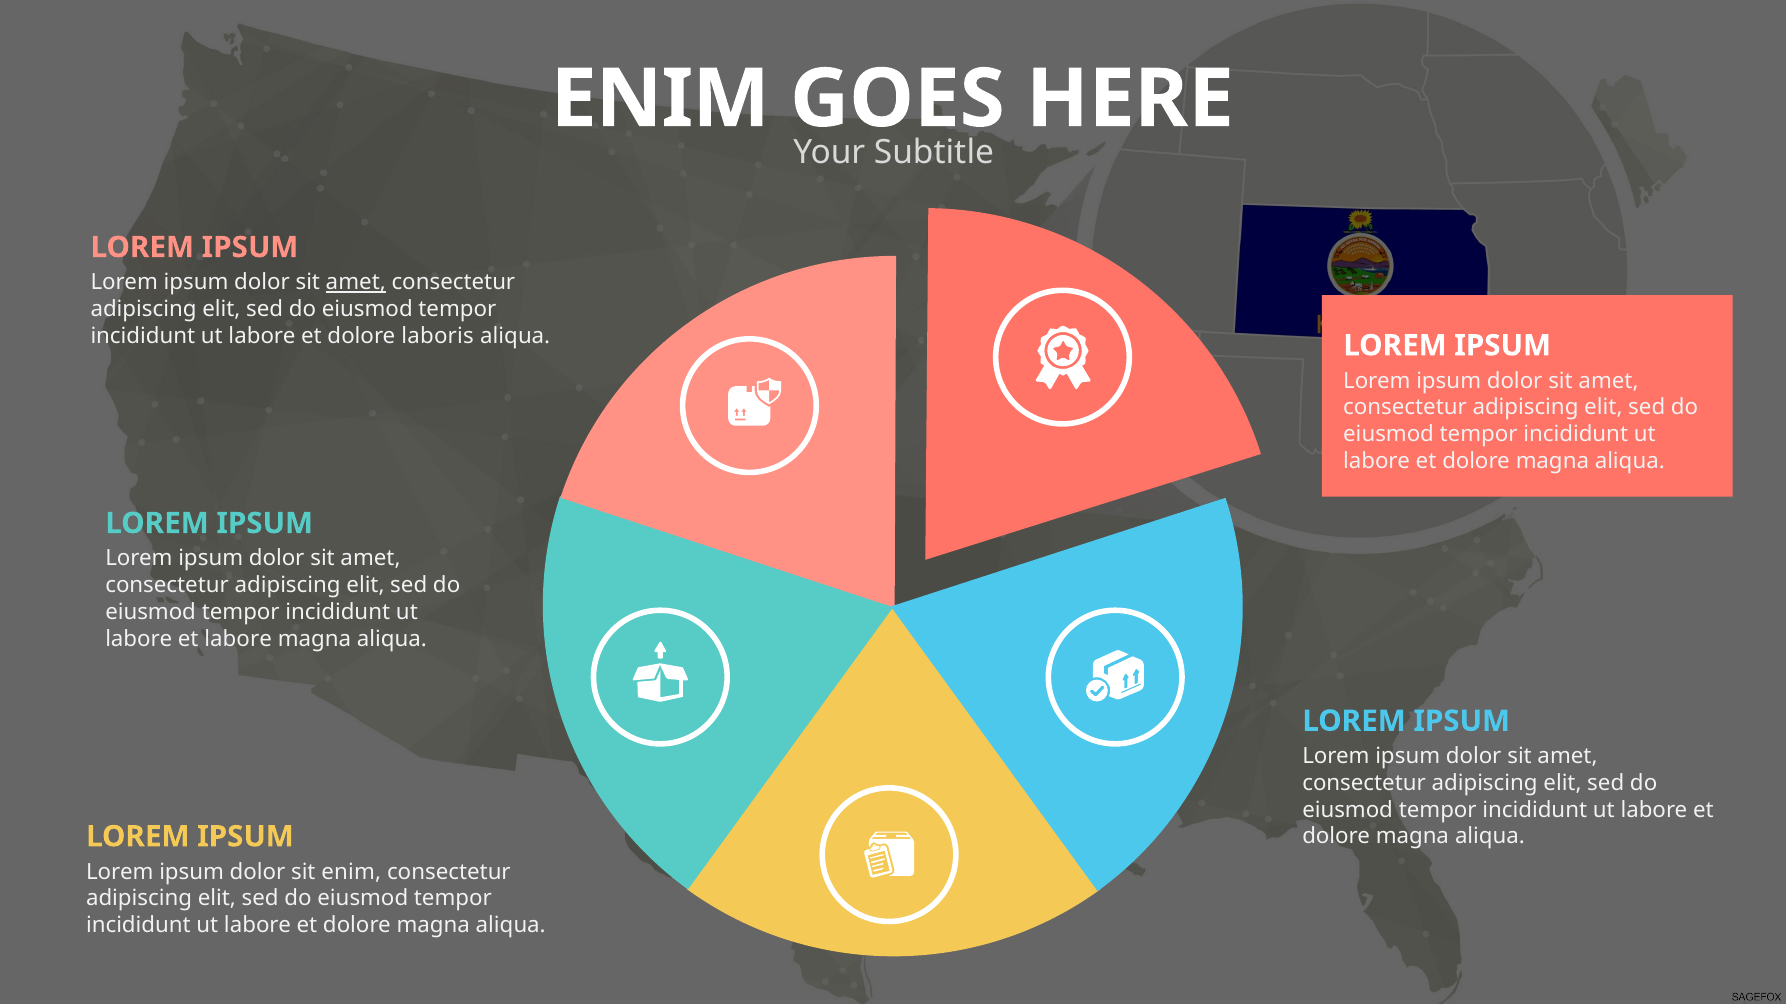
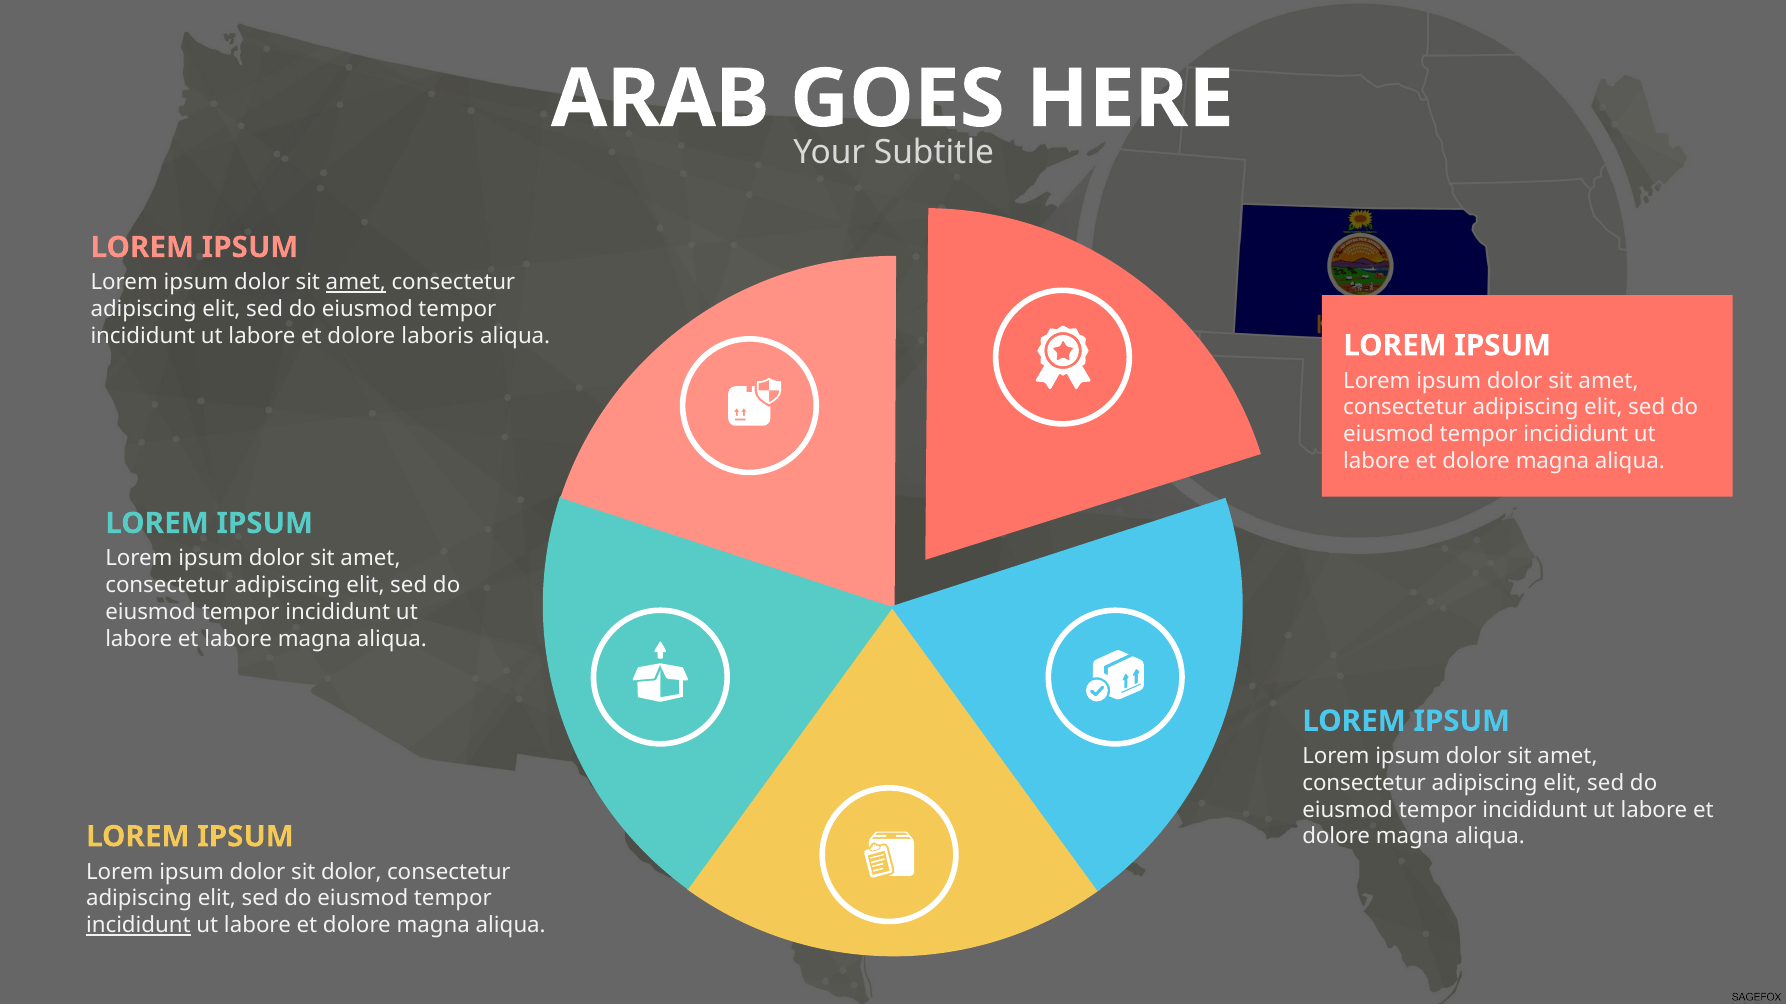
ENIM: ENIM -> ARAB (660, 99)
sit enim: enim -> dolor (351, 872)
incididunt underline: none -> present (138, 926)
